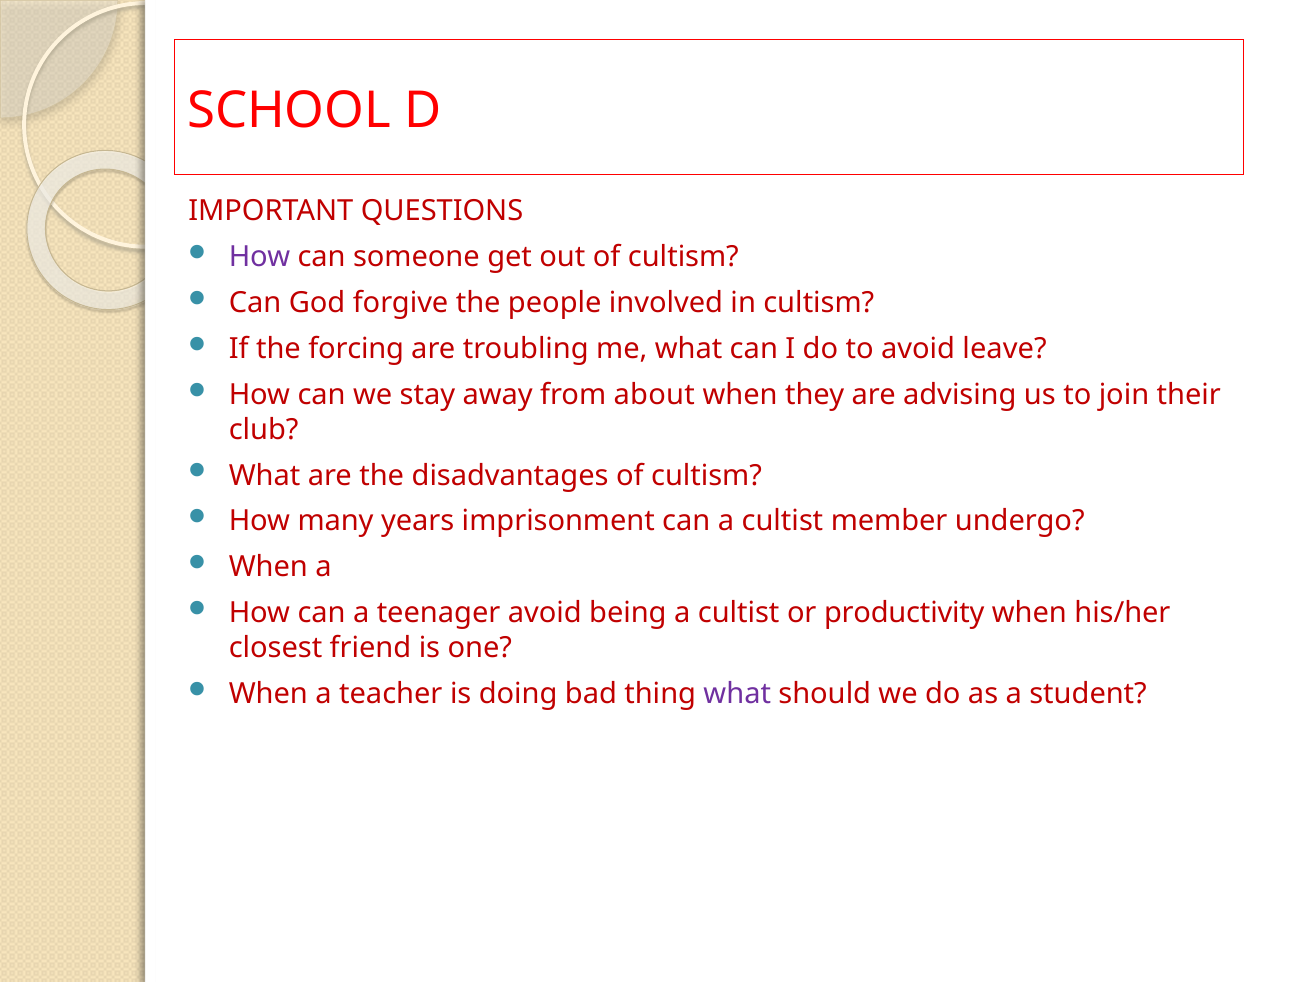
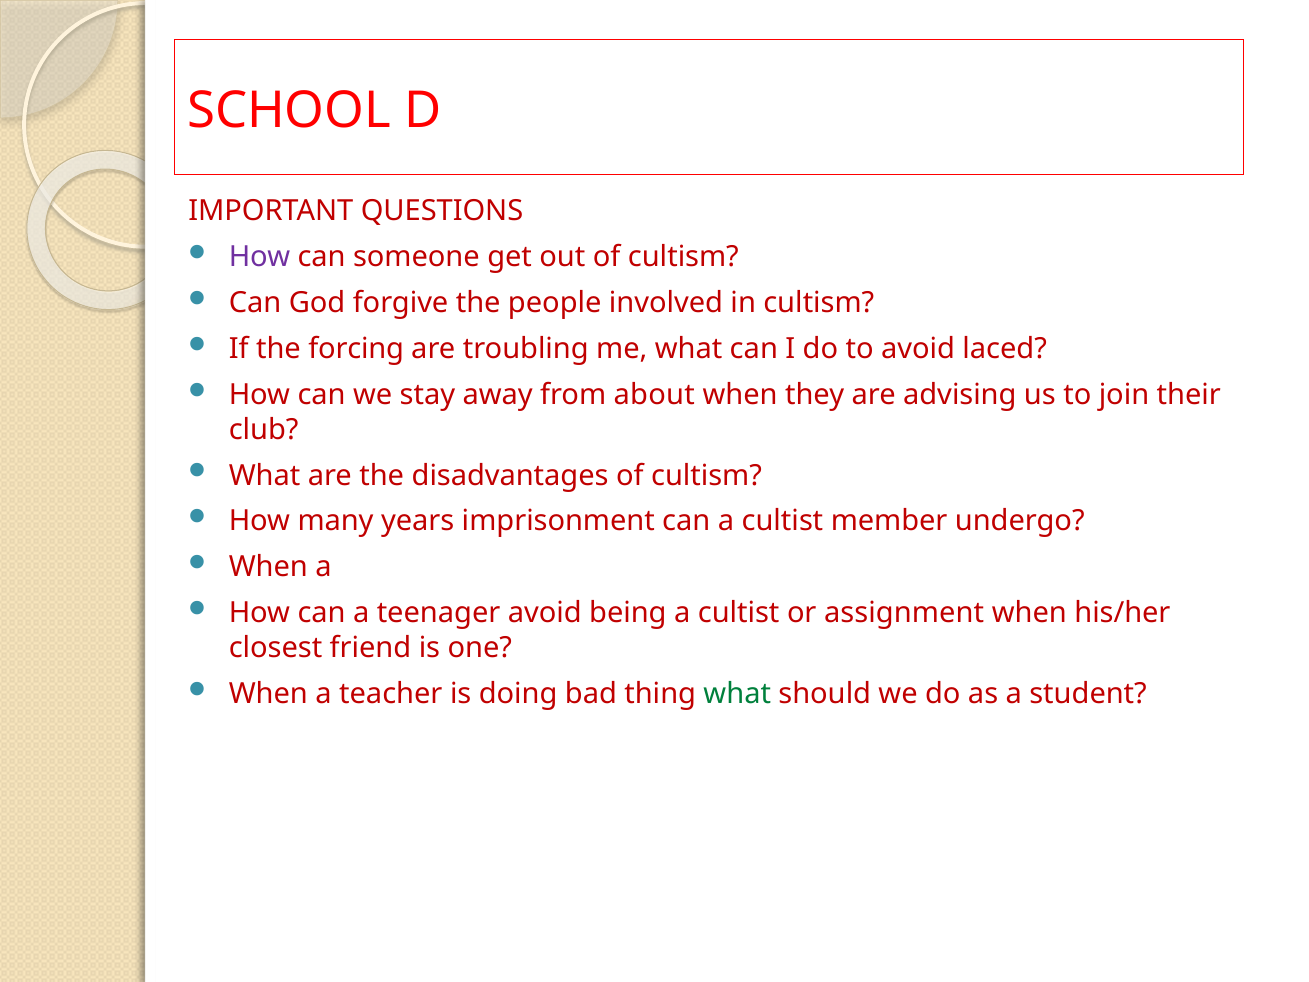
leave: leave -> laced (1005, 349)
productivity: productivity -> assignment (904, 613)
what colour: purple -> green (737, 693)
